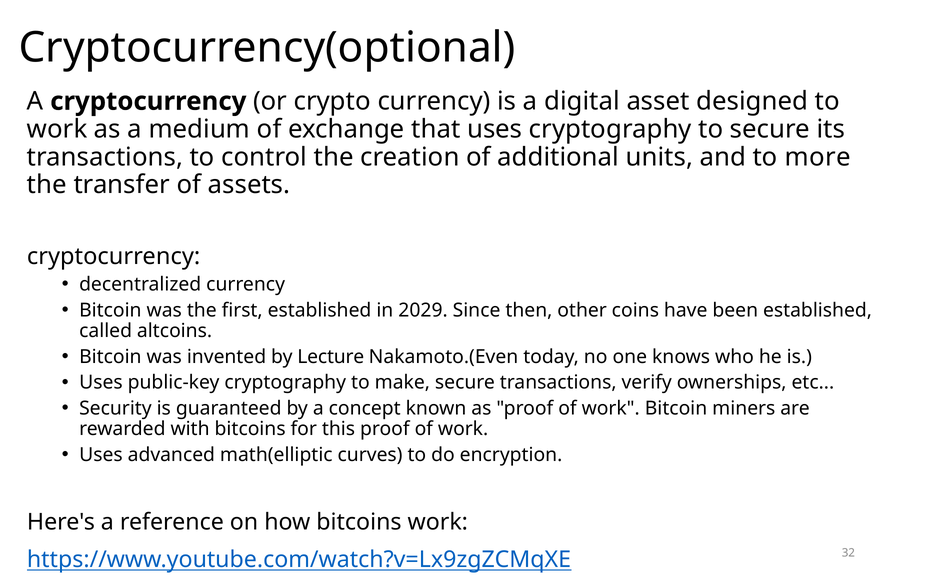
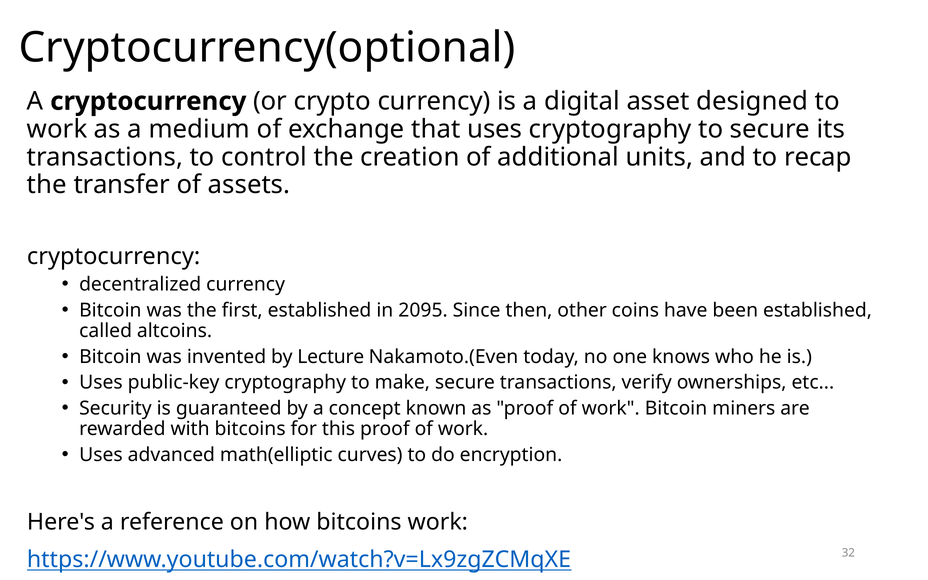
more: more -> recap (818, 157)
2029: 2029 -> 2095 (423, 310)
